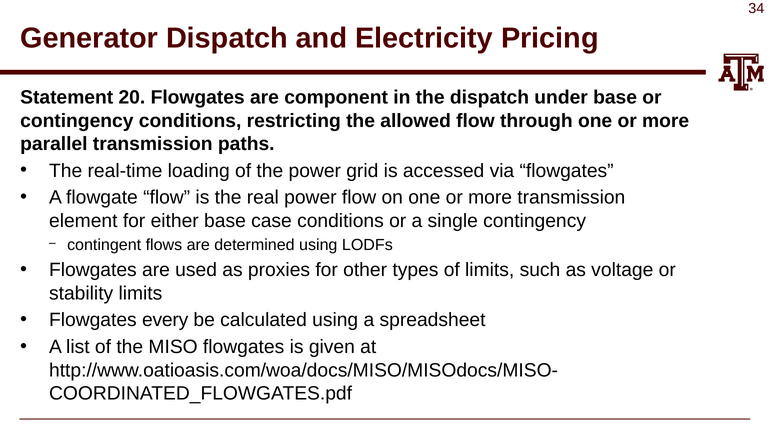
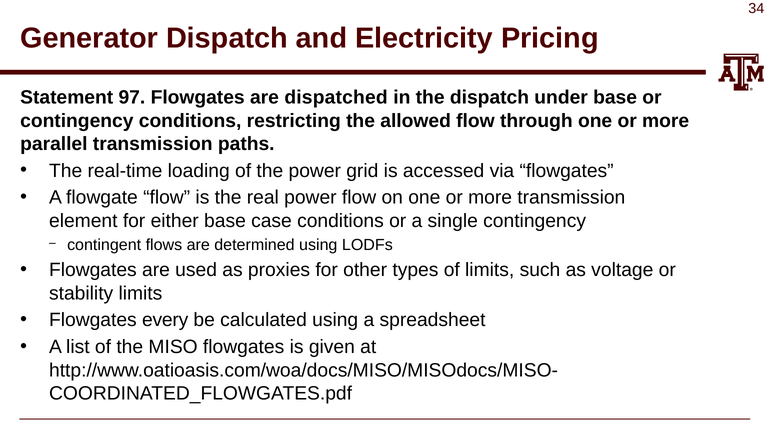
20: 20 -> 97 (132, 98)
component: component -> dispatched (336, 98)
